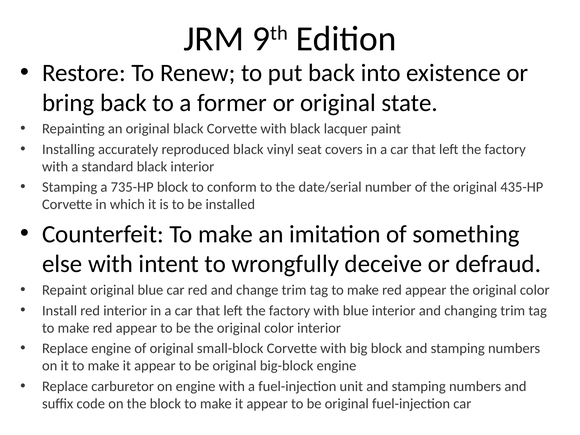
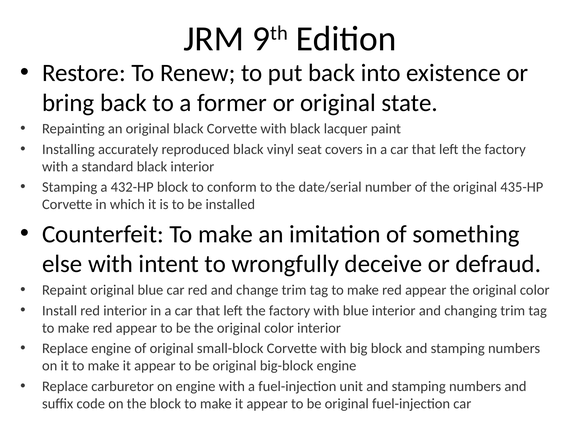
735-HP: 735-HP -> 432-HP (132, 187)
